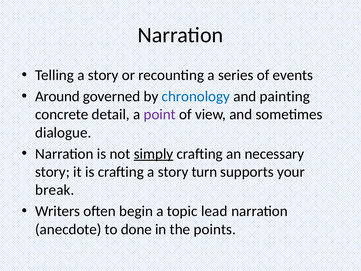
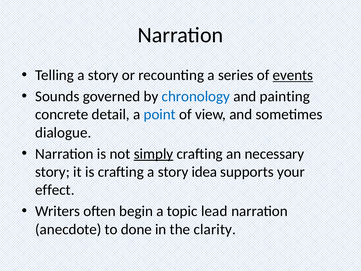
events underline: none -> present (293, 75)
Around: Around -> Sounds (57, 96)
point colour: purple -> blue (160, 114)
turn: turn -> idea (204, 172)
break: break -> effect (55, 190)
points: points -> clarity (215, 229)
